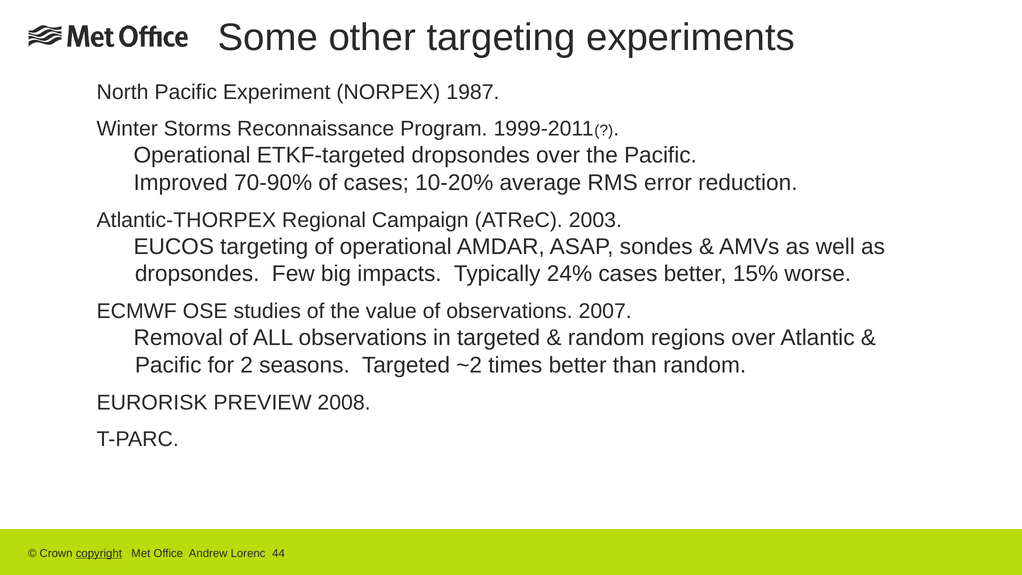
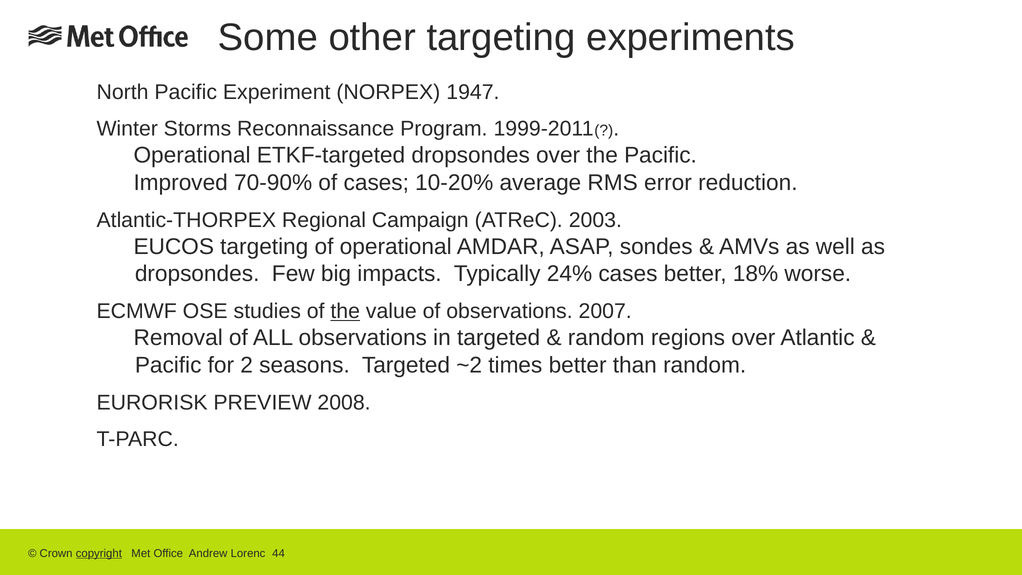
1987: 1987 -> 1947 (473, 92)
15%: 15% -> 18% (756, 274)
the underline: none -> present (345, 311)
